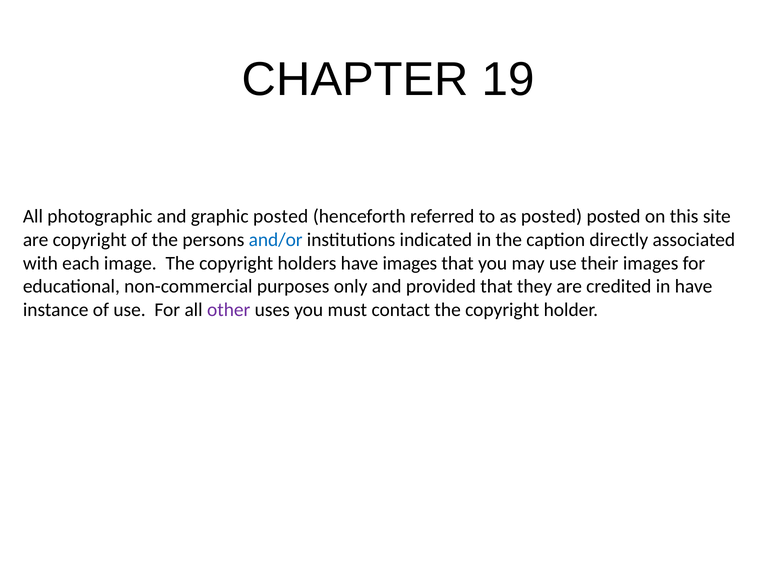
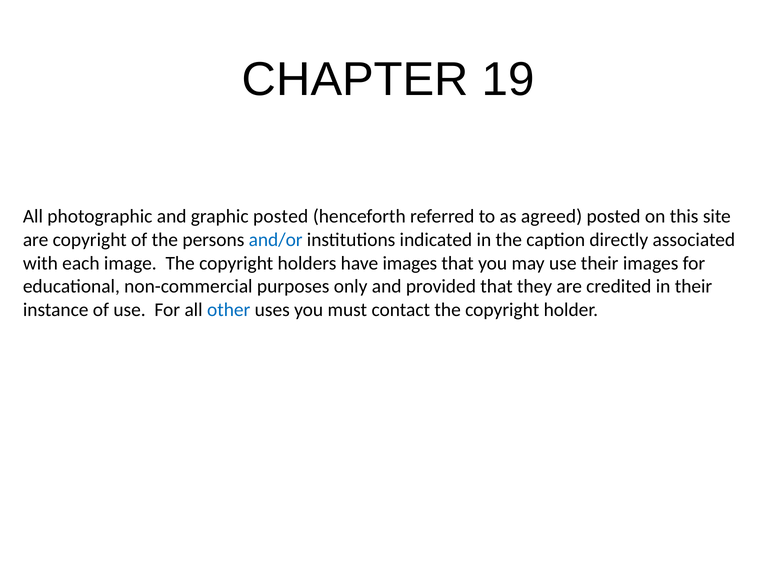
as posted: posted -> agreed (552, 216)
in have: have -> their (694, 286)
other colour: purple -> blue (229, 310)
